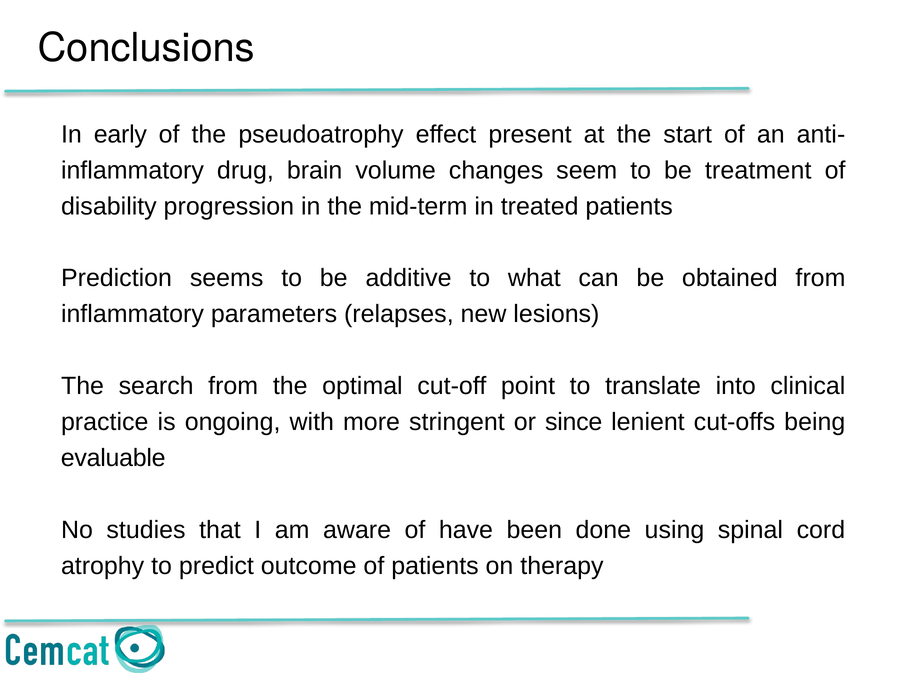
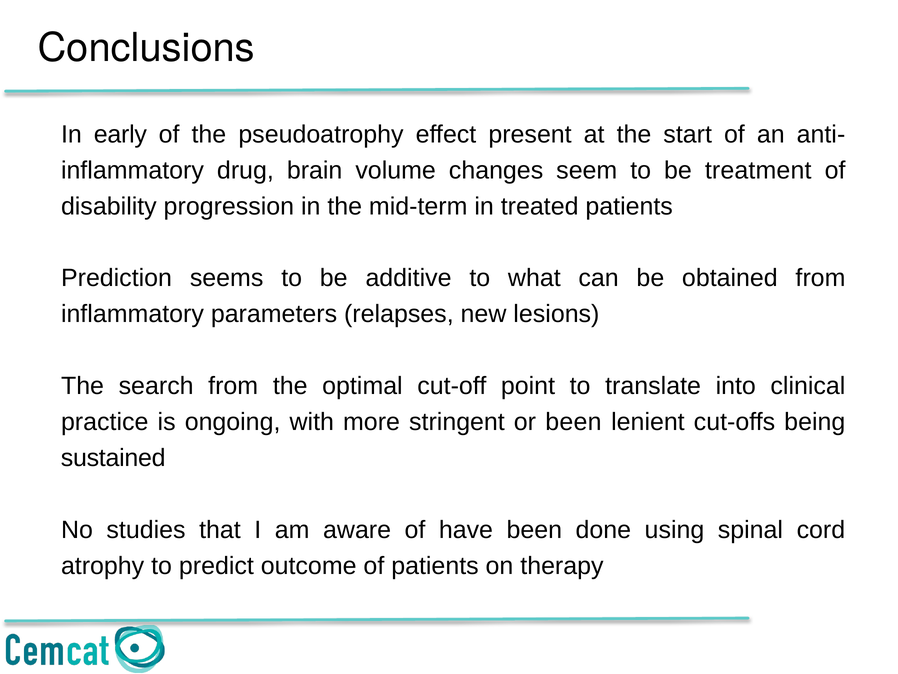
or since: since -> been (573, 422)
evaluable: evaluable -> sustained (113, 458)
